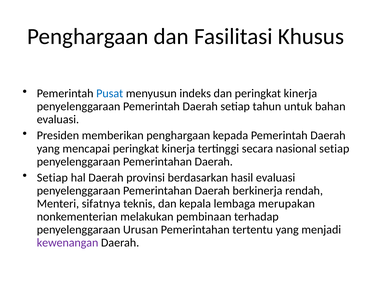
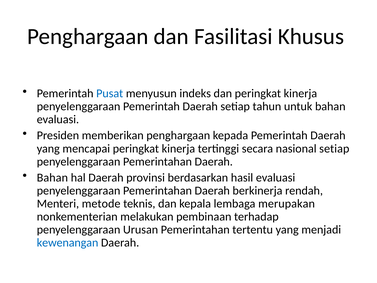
Setiap: Setiap -> Bahan (52, 177)
sifatnya: sifatnya -> metode (101, 203)
kewenangan colour: purple -> blue (68, 242)
